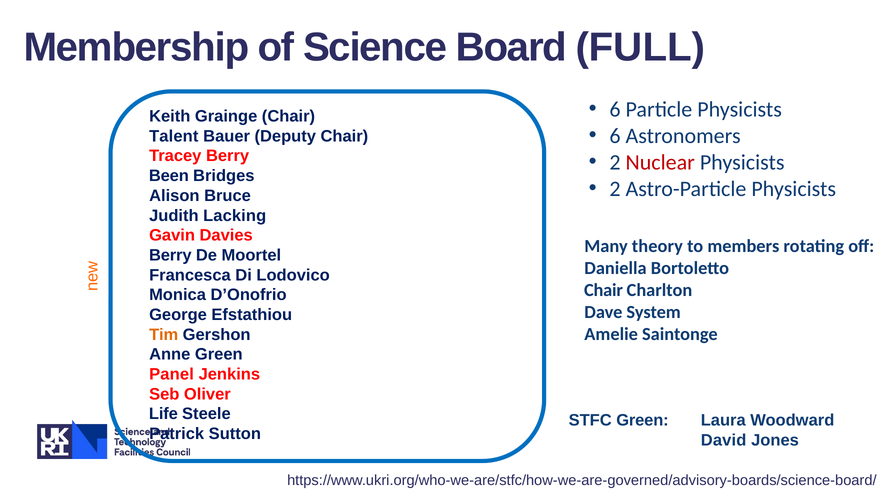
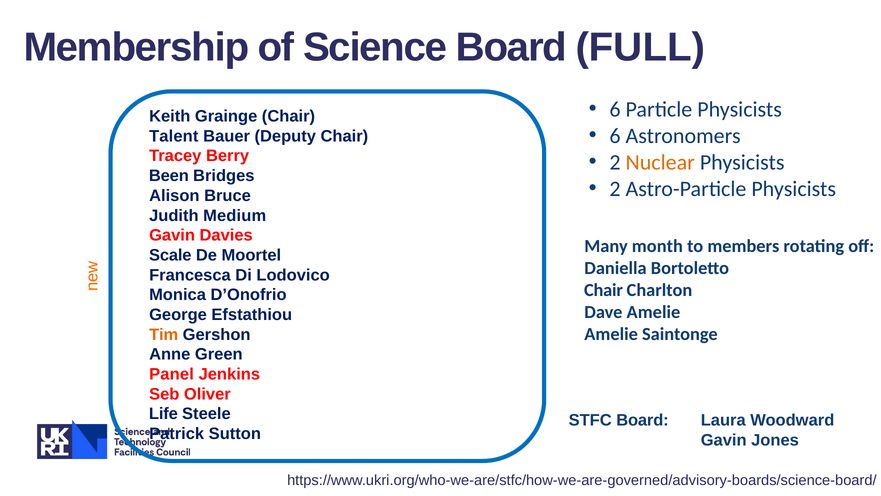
Nuclear colour: red -> orange (660, 162)
Lacking: Lacking -> Medium (235, 215)
theory: theory -> month (657, 246)
Berry: Berry -> Scale (170, 255)
Dave System: System -> Amelie (653, 312)
STFC Green: Green -> Board (642, 420)
David: David -> Gavin (724, 440)
